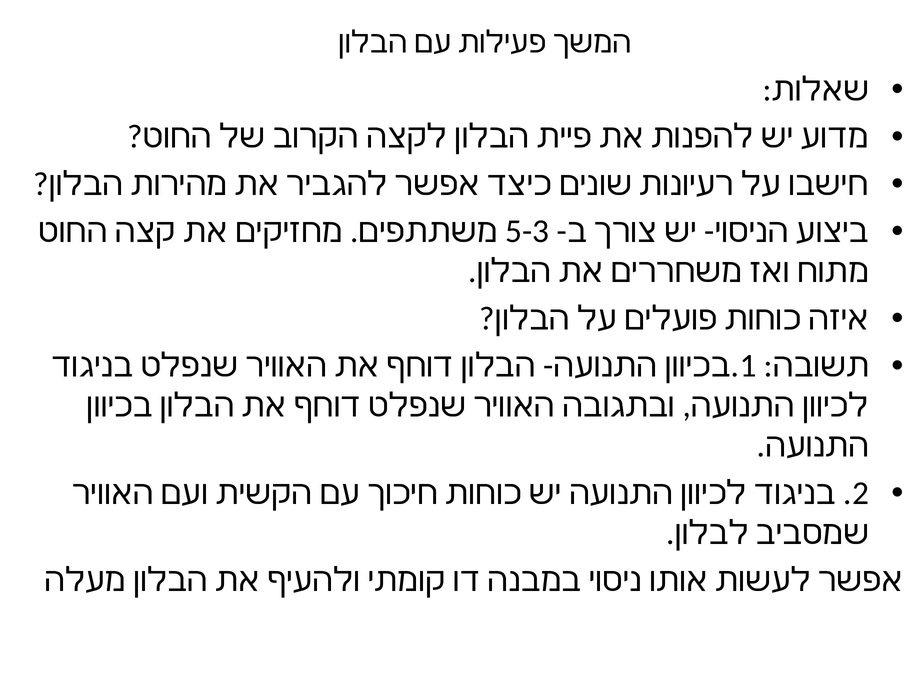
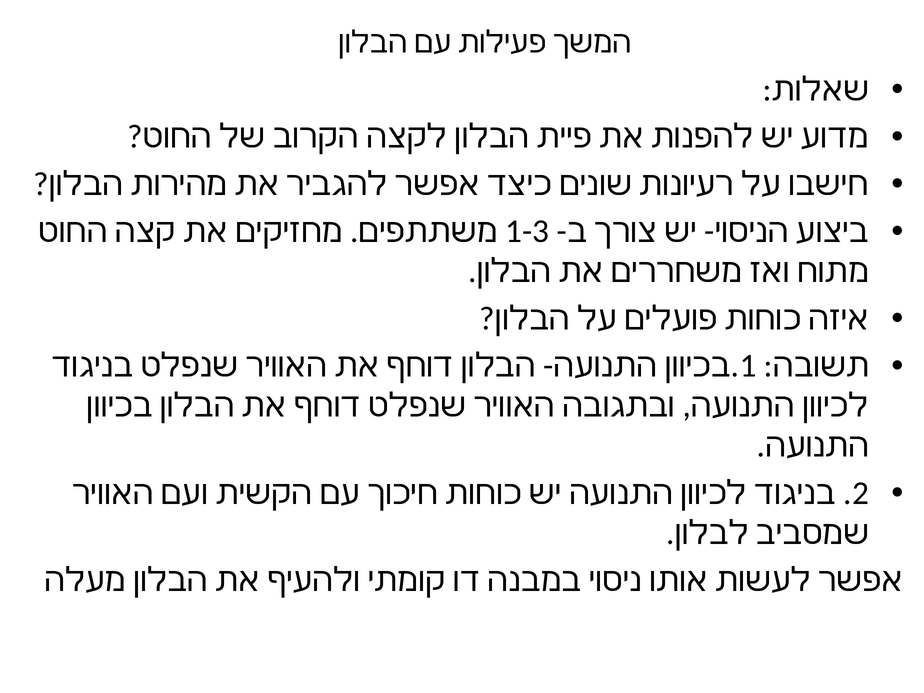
5-3: 5-3 -> 1-3 (527, 231)
